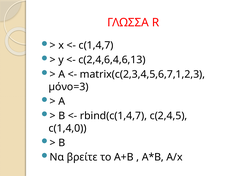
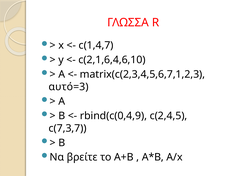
c(2,4,6,4,6,13: c(2,4,6,4,6,13 -> c(2,1,6,4,6,10 (112, 60)
µόνο=3: µόνο=3 -> αυτό=3 (69, 87)
rbind(c(1,4,7: rbind(c(1,4,7 -> rbind(c(0,4,9 (113, 116)
c(1,4,0: c(1,4,0 -> c(7,3,7 (68, 128)
